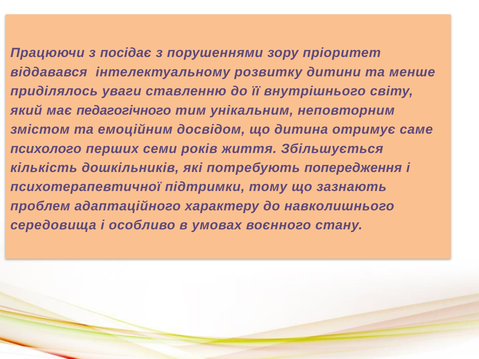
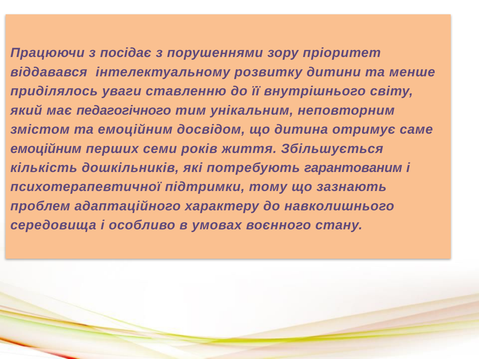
психолого: психолого -> емоційним (46, 149)
попередження: попередження -> гарантованим (353, 168)
